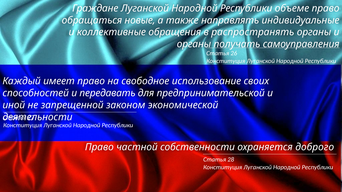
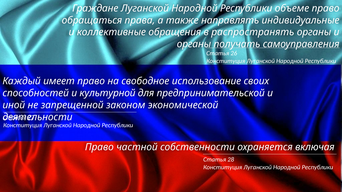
новые: новые -> права (140, 20)
передавать: передавать -> культурной (108, 93)
доброго: доброго -> включая (315, 147)
